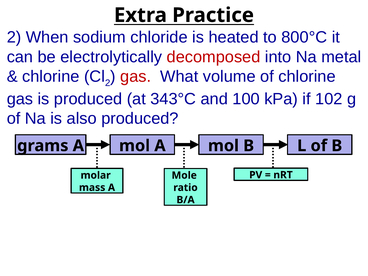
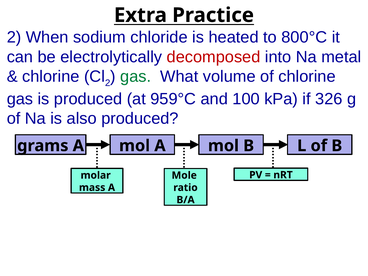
gas colour: red -> green (136, 77)
343°C: 343°C -> 959°C (173, 99)
102: 102 -> 326 (329, 99)
